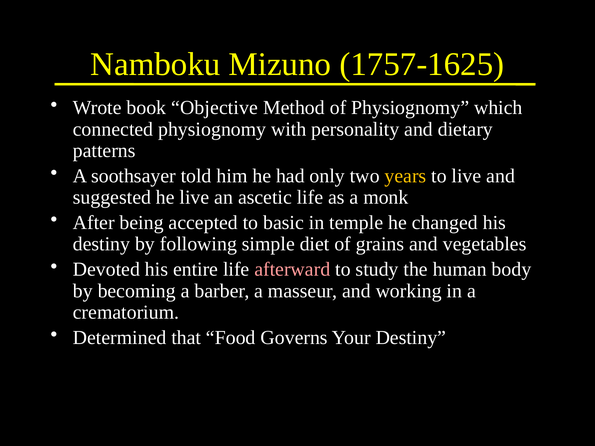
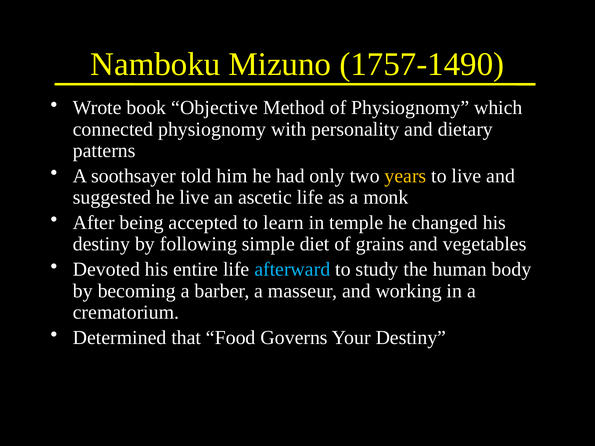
1757-1625: 1757-1625 -> 1757-1490 (422, 64)
basic: basic -> learn (283, 223)
afterward colour: pink -> light blue (292, 270)
